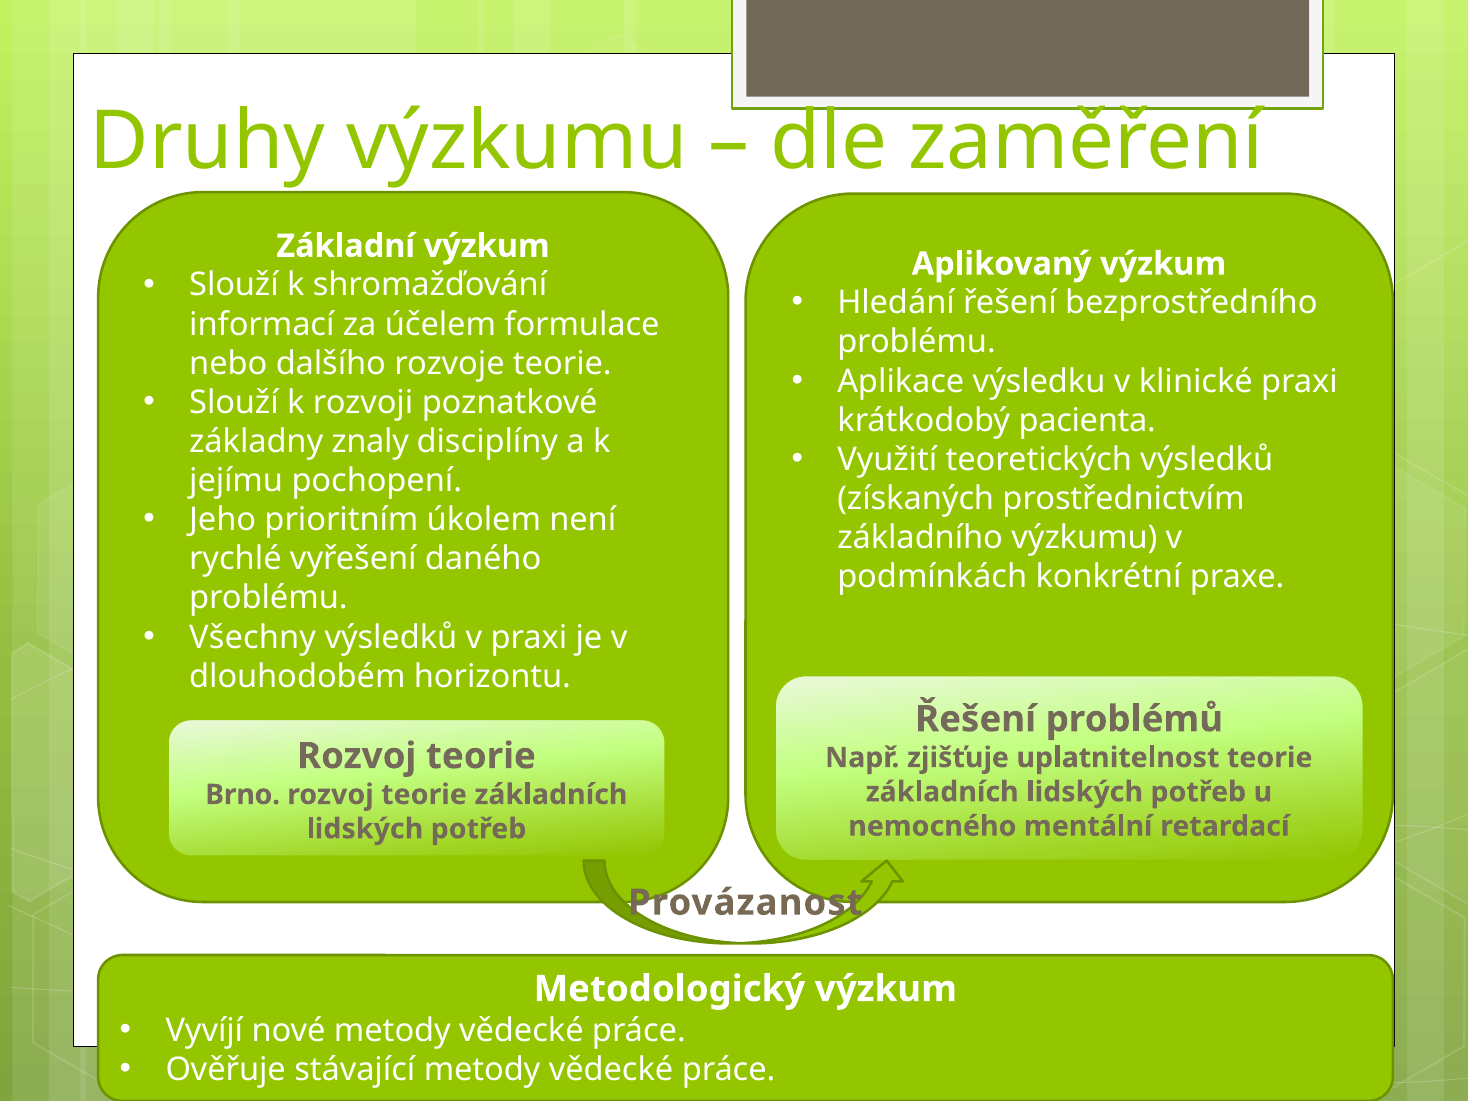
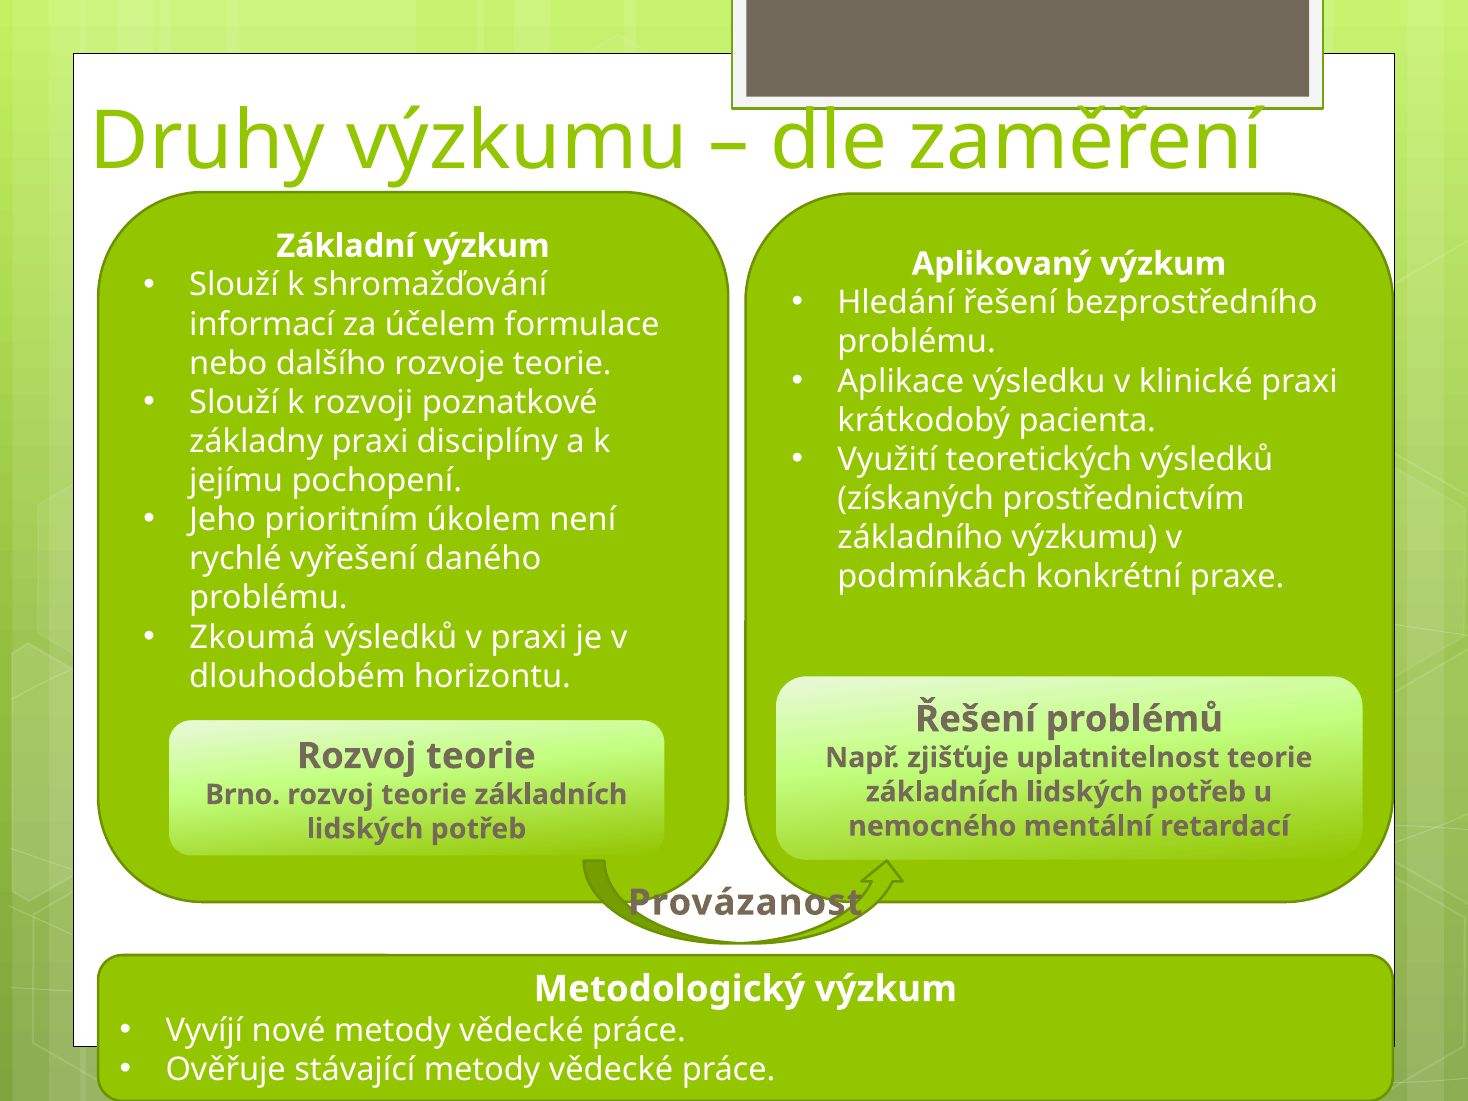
základny znaly: znaly -> praxi (370, 442)
Všechny: Všechny -> Zkoumá (252, 637)
